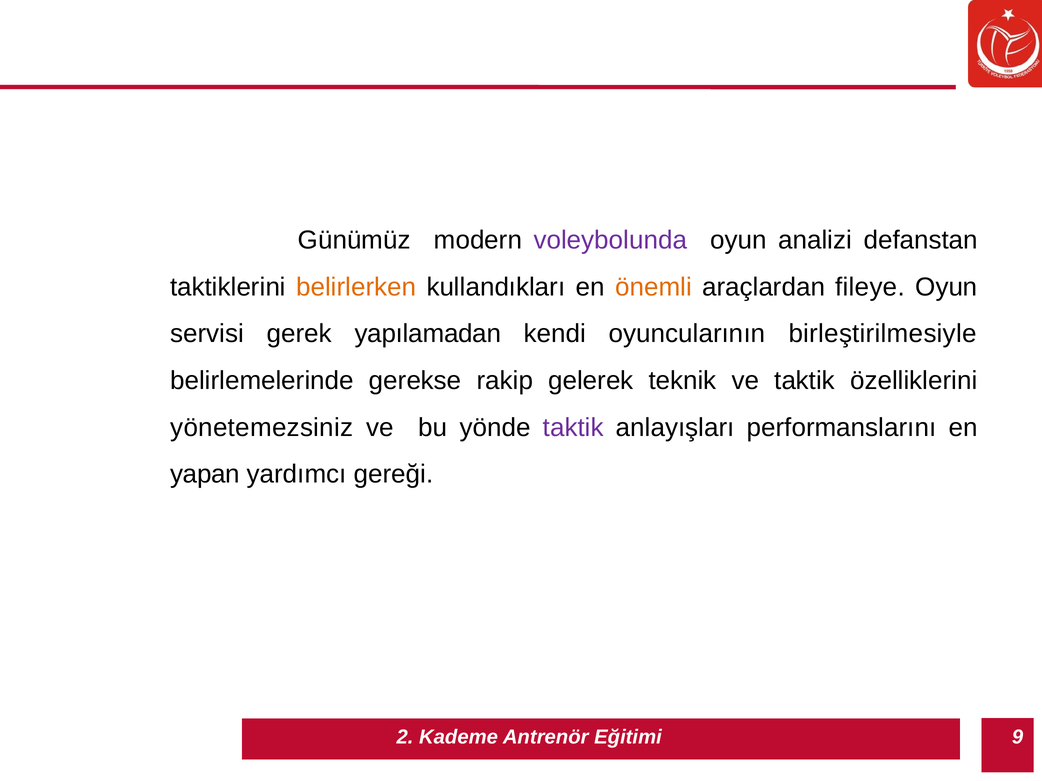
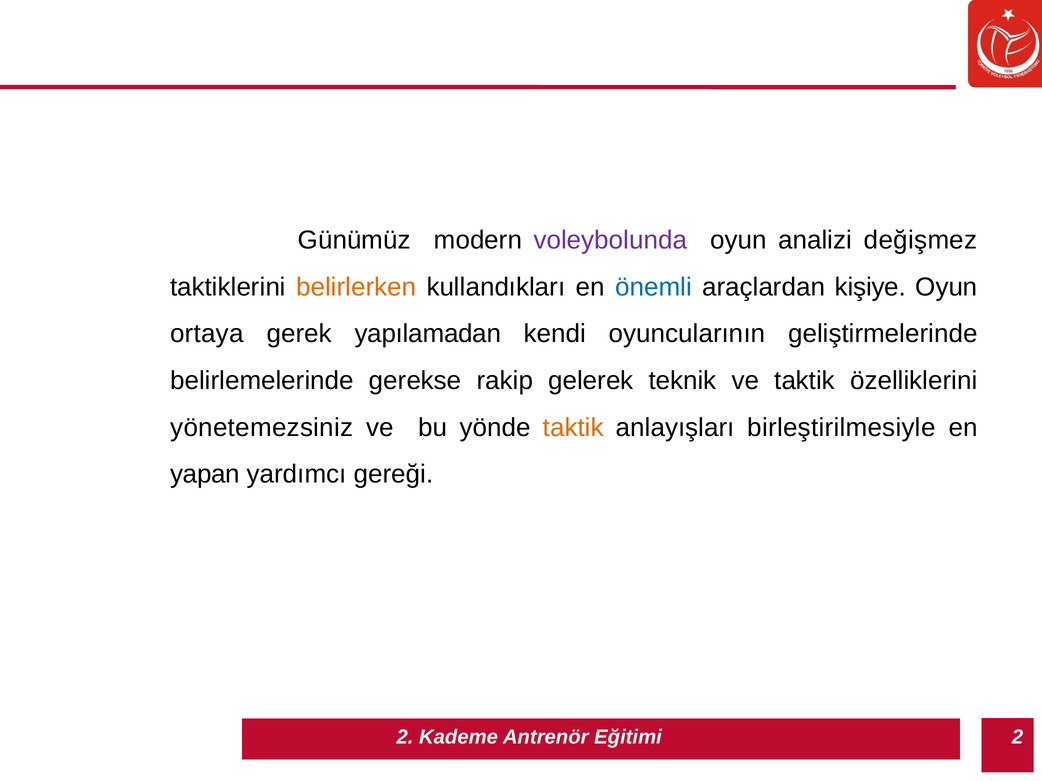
defanstan: defanstan -> değişmez (921, 240)
önemli colour: orange -> blue (653, 287)
fileye: fileye -> kişiye (870, 287)
servisi: servisi -> ortaya (207, 334)
birleştirilmesiyle: birleştirilmesiyle -> geliştirmelerinde (883, 334)
taktik colour: purple -> orange (573, 428)
performanslarını: performanslarını -> birleştirilmesiyle (841, 428)
9: 9 -> 2 (1018, 737)
